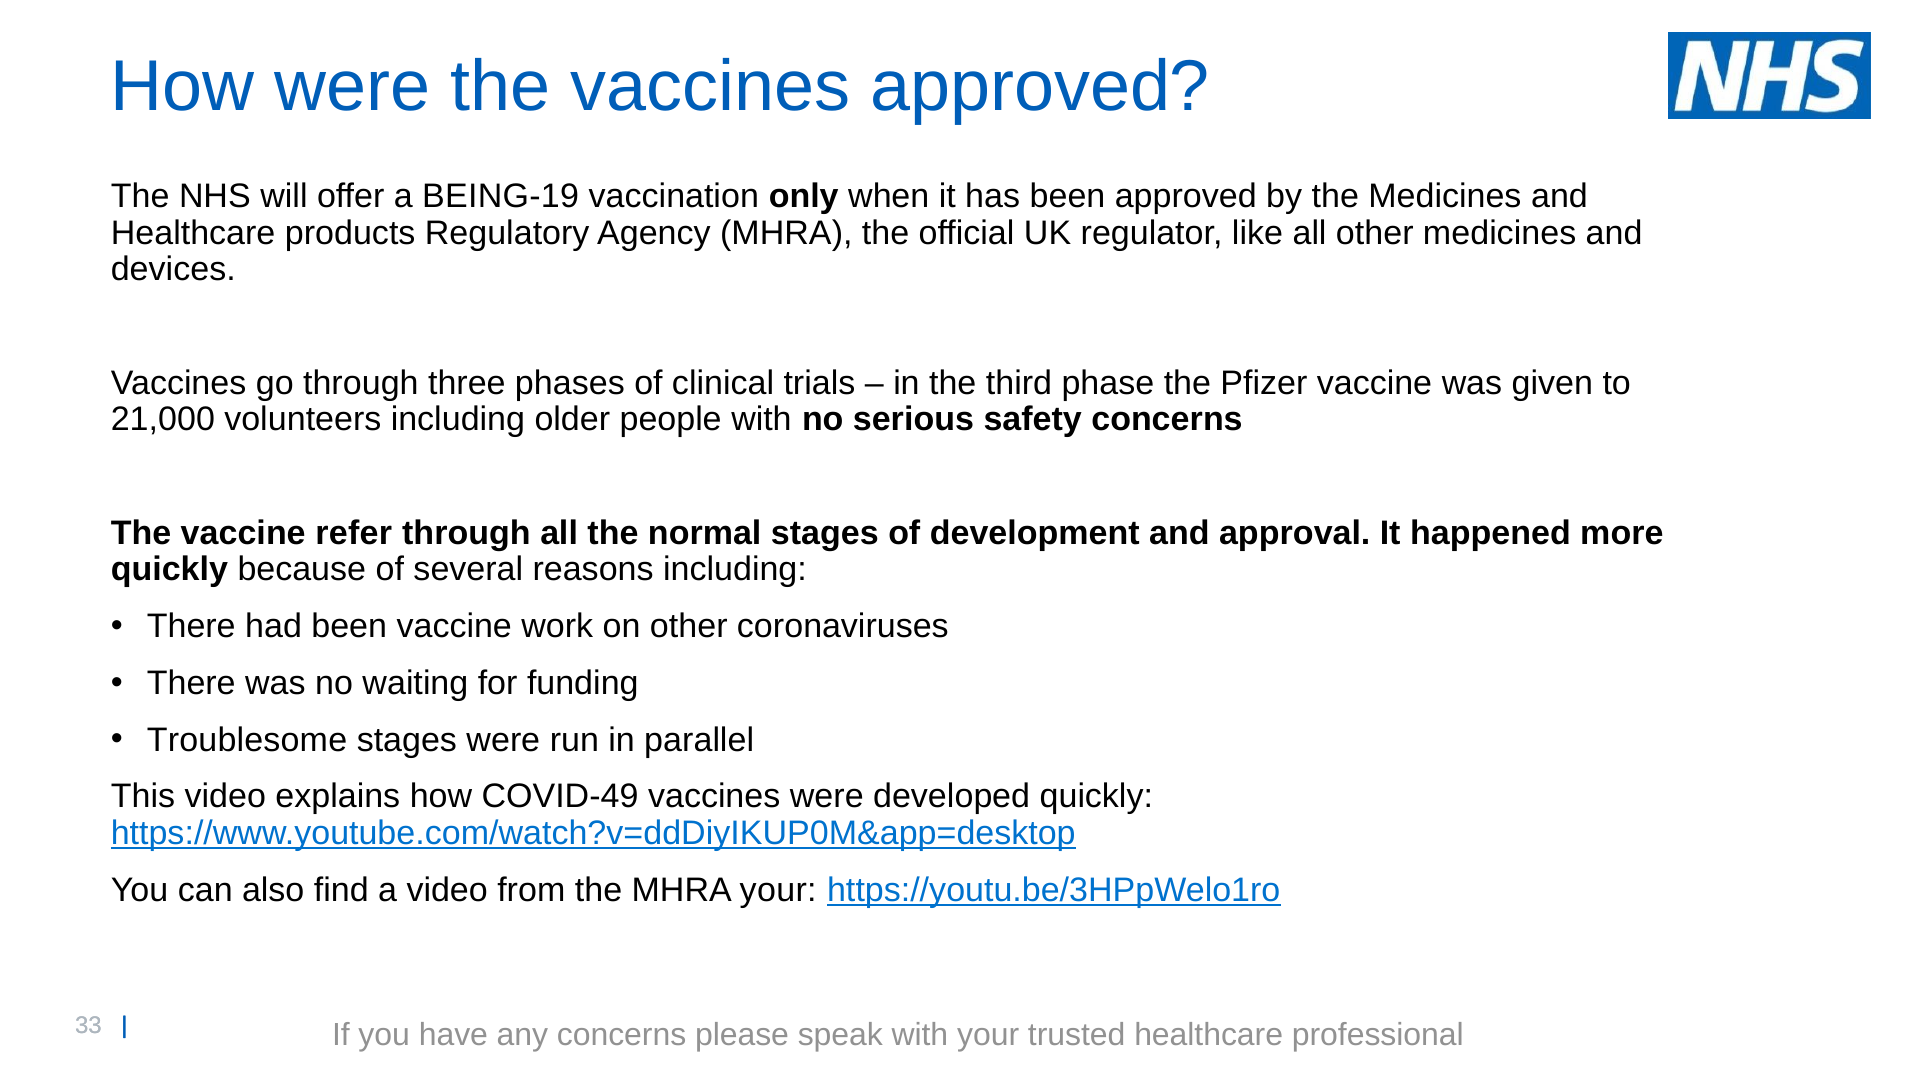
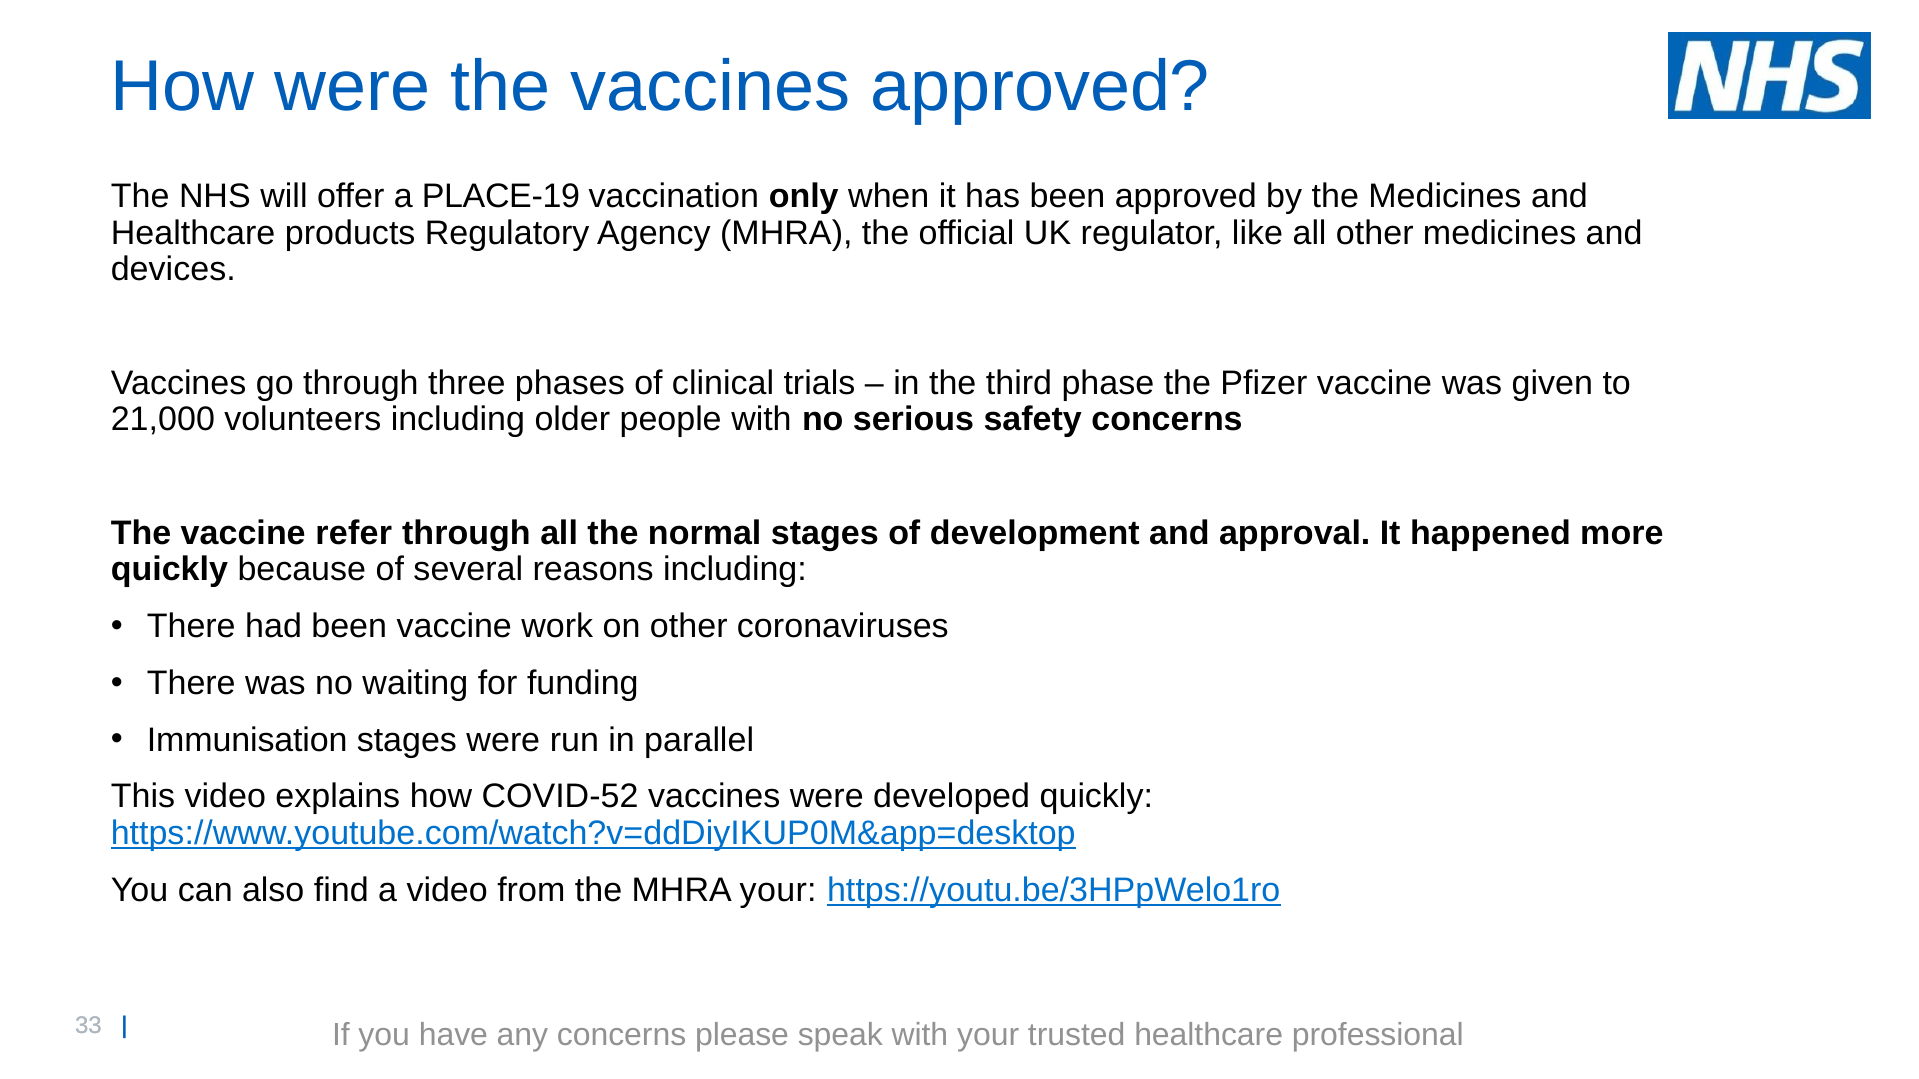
BEING-19: BEING-19 -> PLACE-19 (501, 196)
Troublesome: Troublesome -> Immunisation (247, 740)
COVID-49: COVID-49 -> COVID-52 (560, 797)
